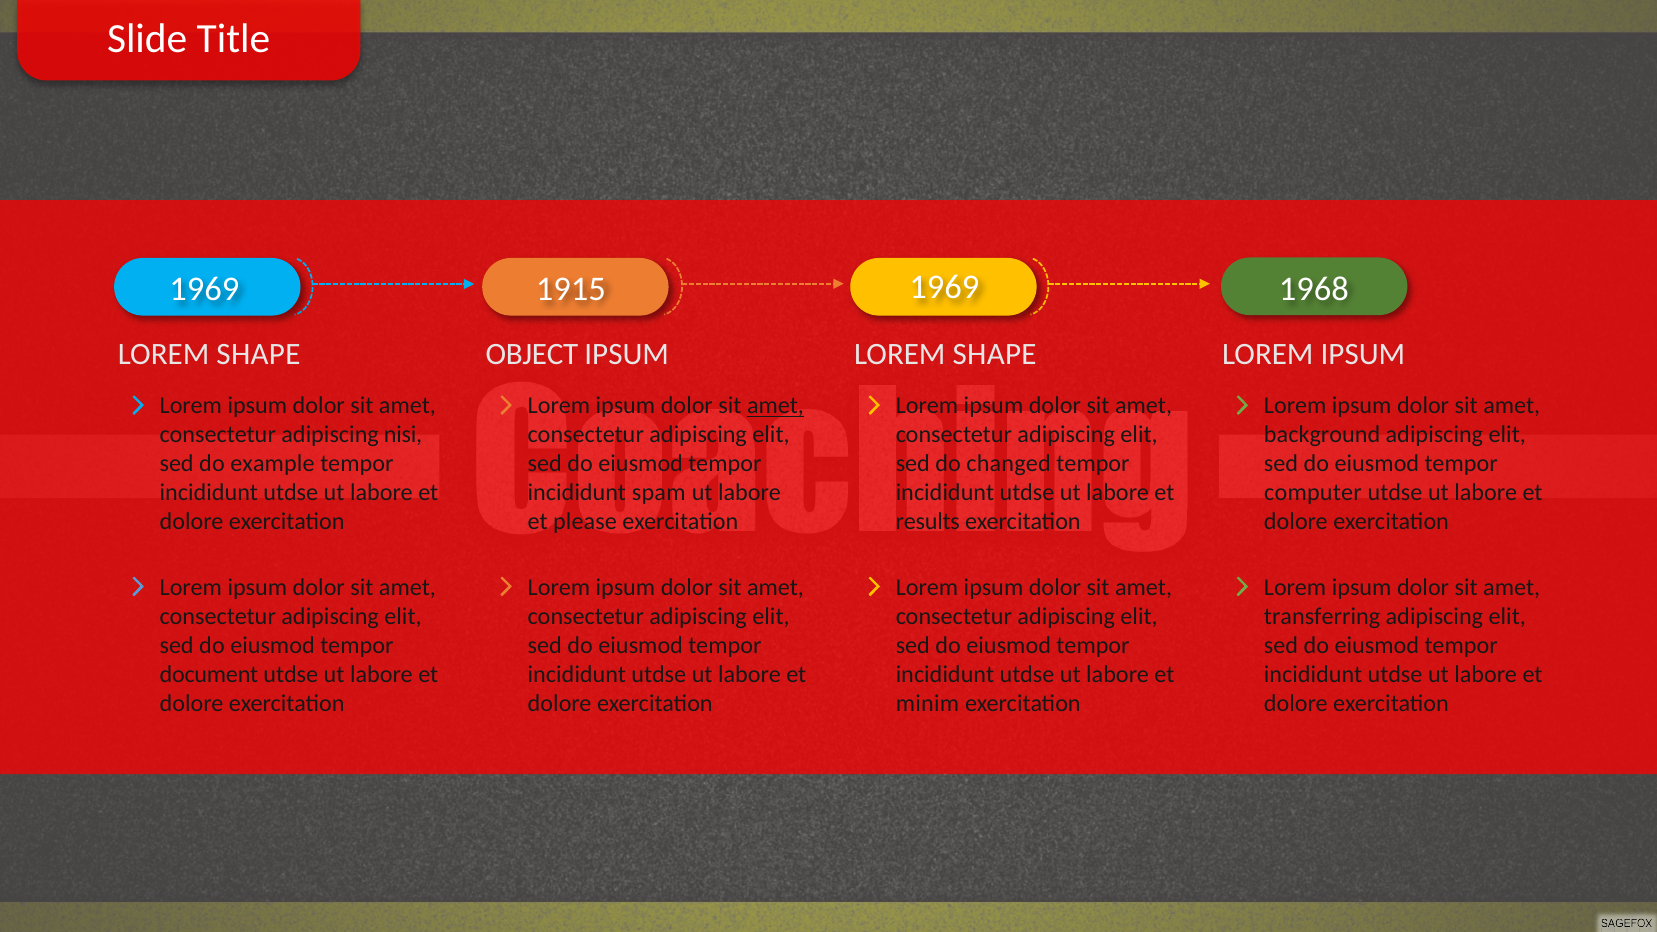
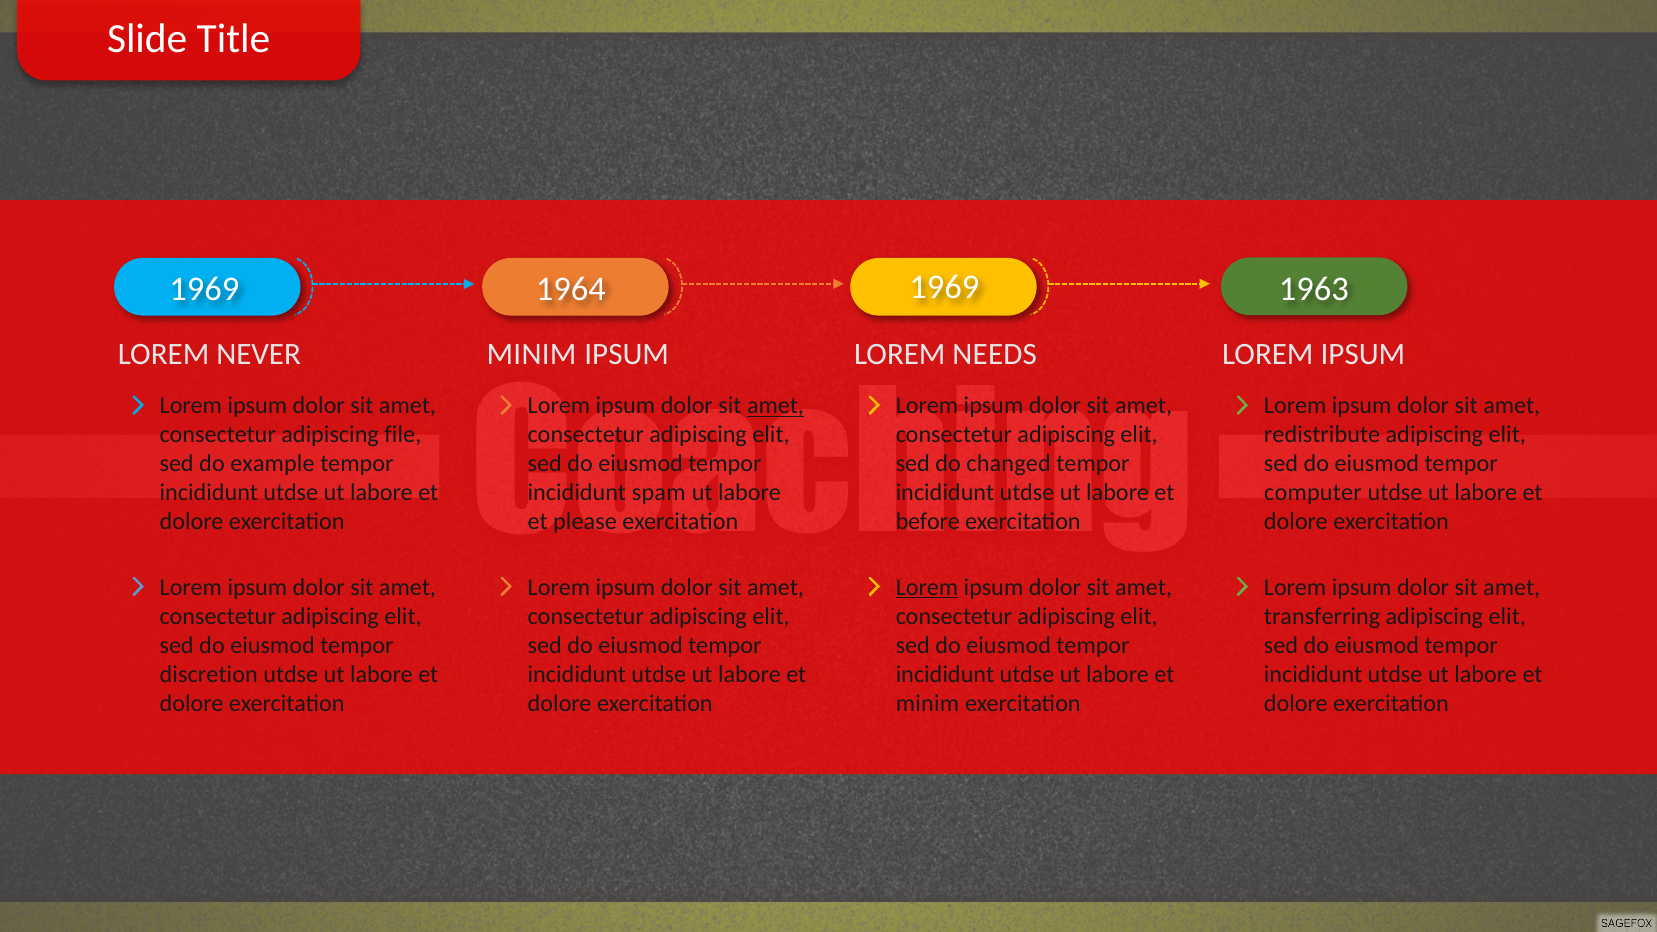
1915: 1915 -> 1964 (571, 289)
1968: 1968 -> 1963 (1314, 289)
SHAPE: SHAPE -> NEVER (259, 354)
OBJECT: OBJECT -> MINIM (532, 354)
SHAPE: SHAPE -> NEEDS (995, 354)
nisi: nisi -> file (403, 435)
background: background -> redistribute (1322, 435)
results: results -> before (928, 522)
Lorem underline: none -> present (927, 587)
document: document -> discretion (209, 674)
